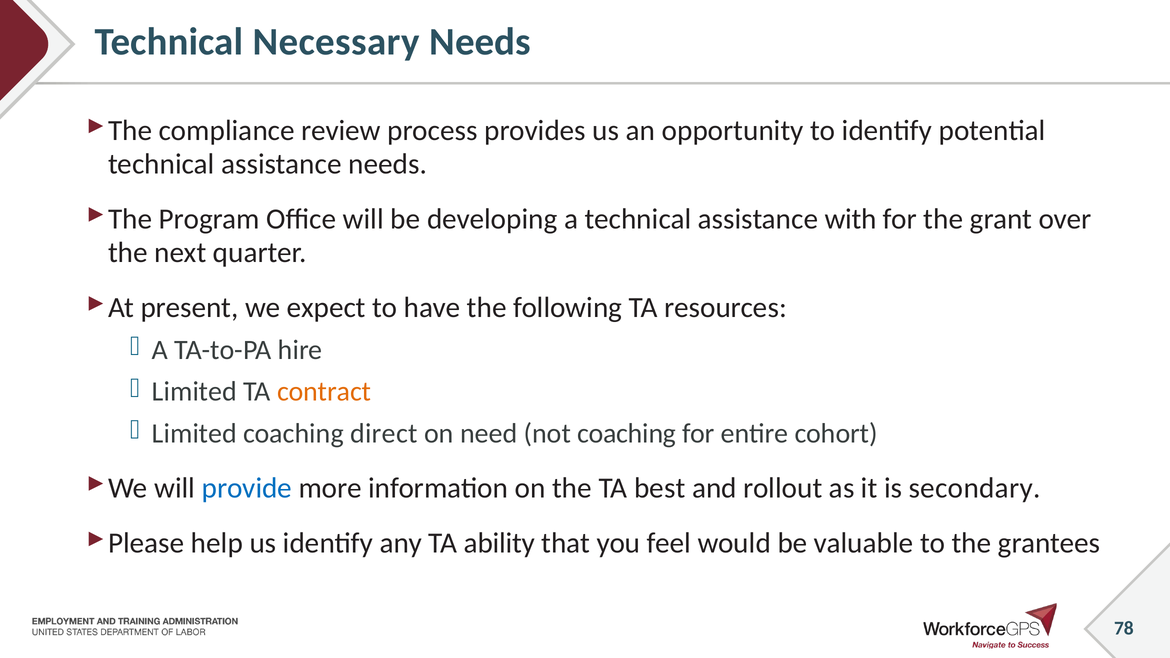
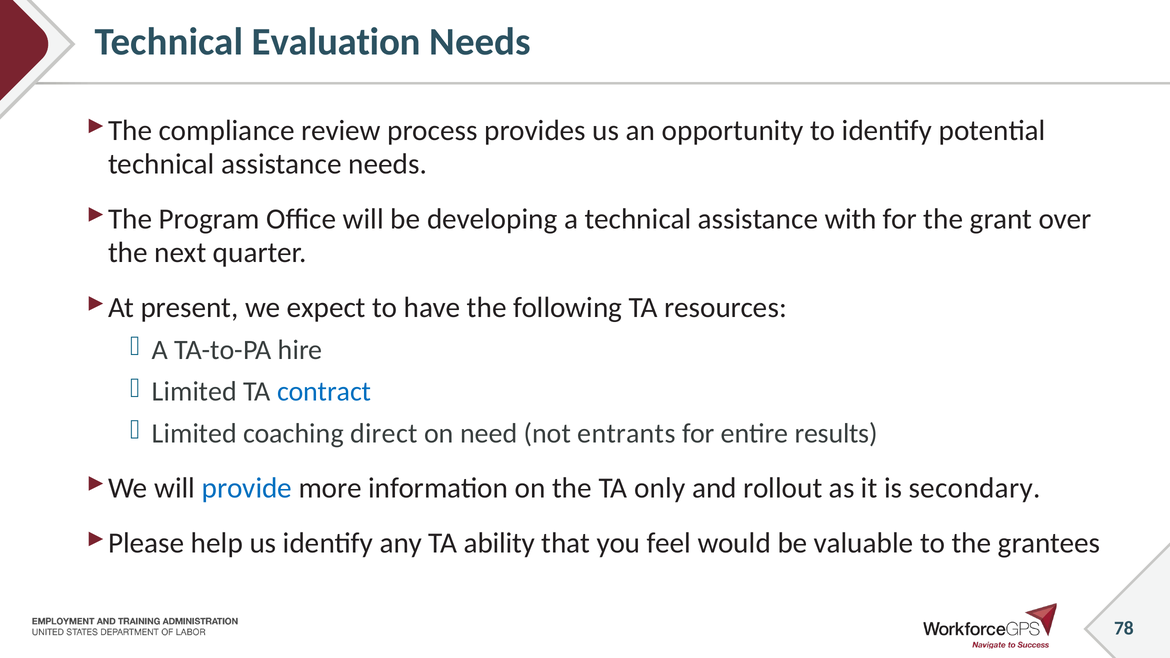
Necessary: Necessary -> Evaluation (336, 42)
contract colour: orange -> blue (324, 392)
not coaching: coaching -> entrants (626, 433)
cohort: cohort -> results (836, 433)
best: best -> only (660, 488)
